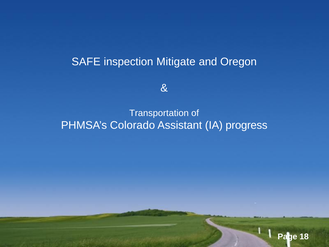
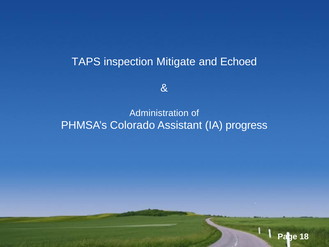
SAFE: SAFE -> TAPS (86, 62)
Oregon: Oregon -> Echoed (239, 62)
Transportation: Transportation -> Administration (159, 113)
